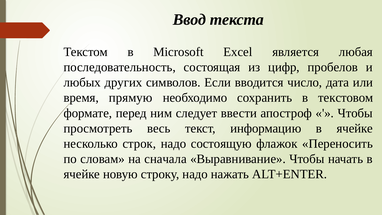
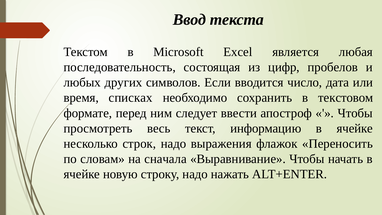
прямую: прямую -> списках (131, 98)
состоящую: состоящую -> выражения (221, 144)
